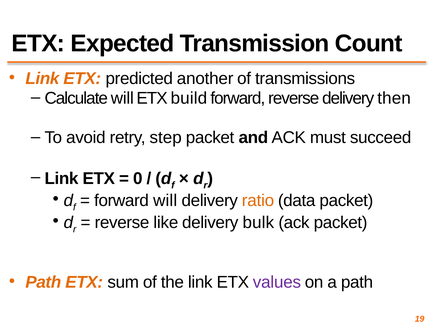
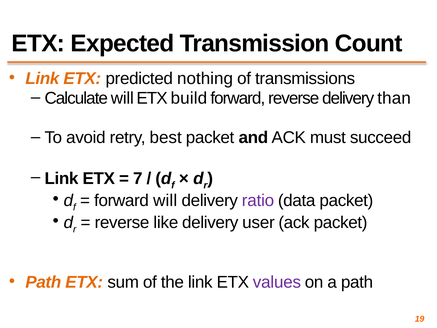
another: another -> nothing (205, 78)
then: then -> than (394, 98)
step: step -> best (166, 137)
0: 0 -> 7 (138, 179)
ratio colour: orange -> purple (258, 200)
bulk: bulk -> user (259, 222)
